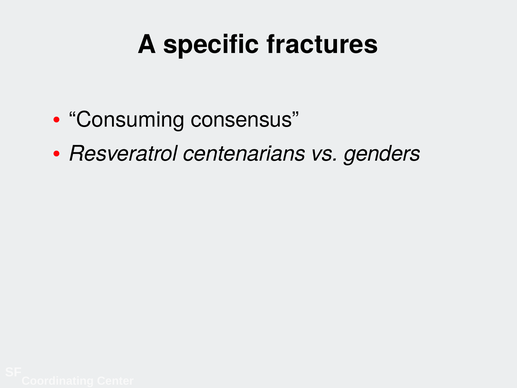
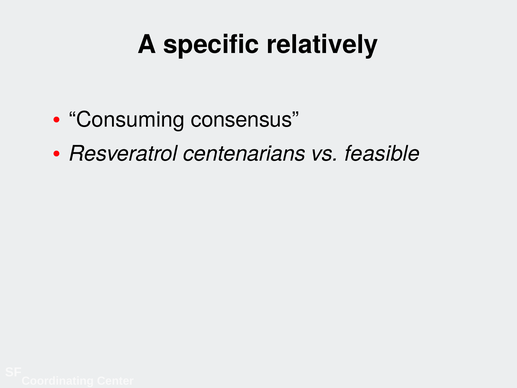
fractures: fractures -> relatively (322, 45)
genders: genders -> feasible (382, 154)
